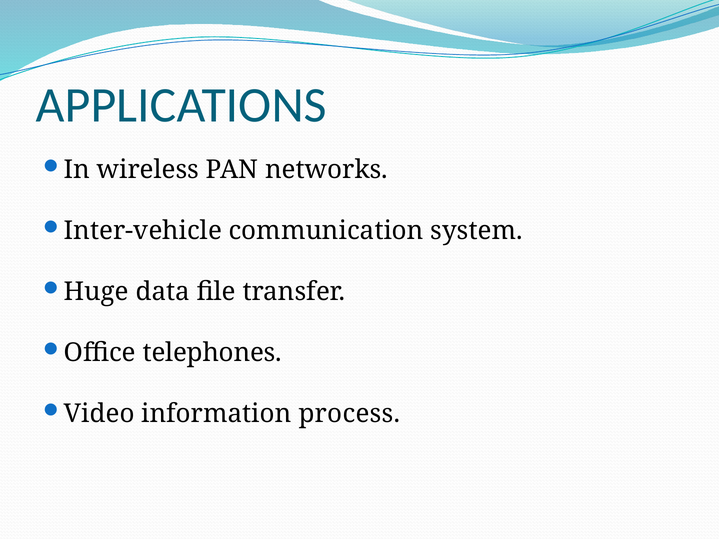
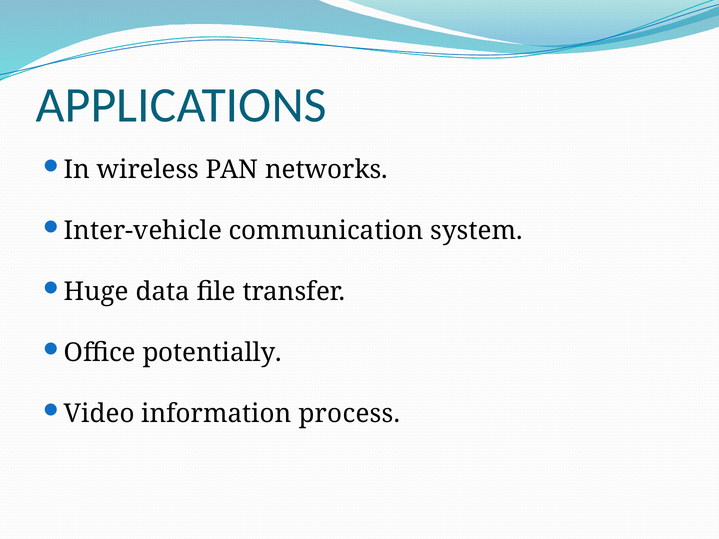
telephones: telephones -> potentially (212, 353)
